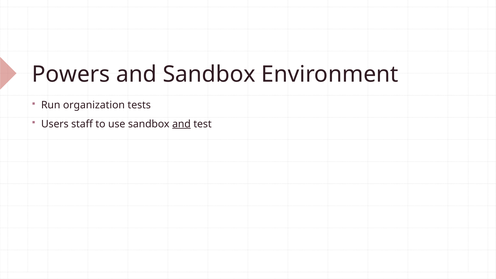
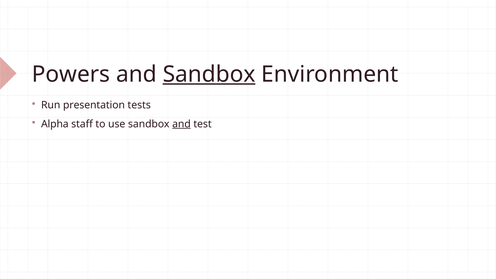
Sandbox underline: none -> present (209, 74)
organization: organization -> presentation (94, 105)
Users: Users -> Alpha (55, 124)
